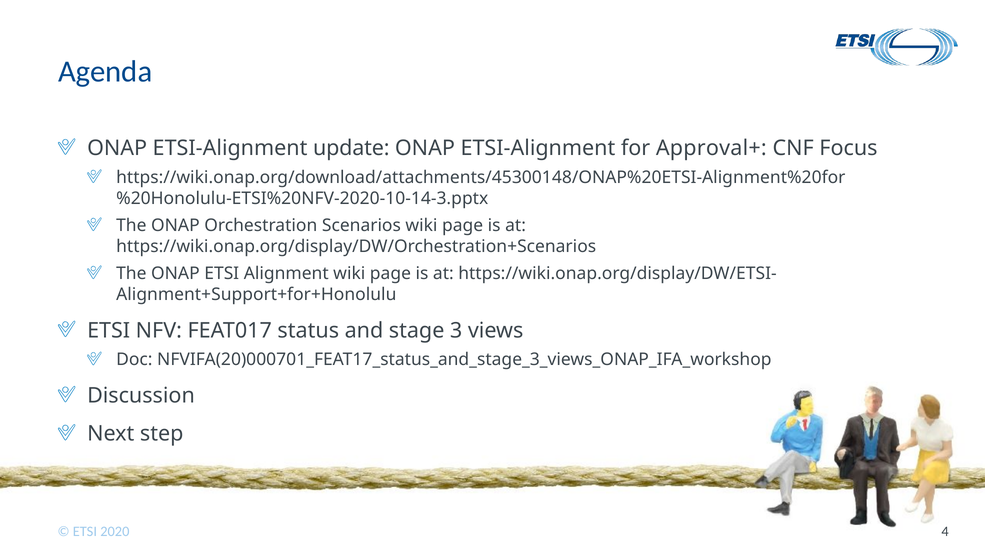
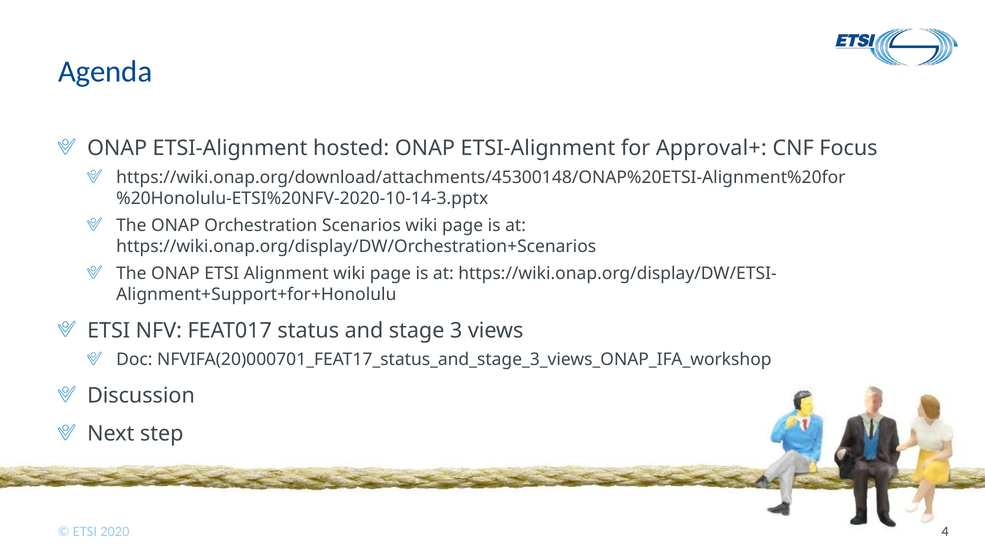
update: update -> hosted (351, 148)
